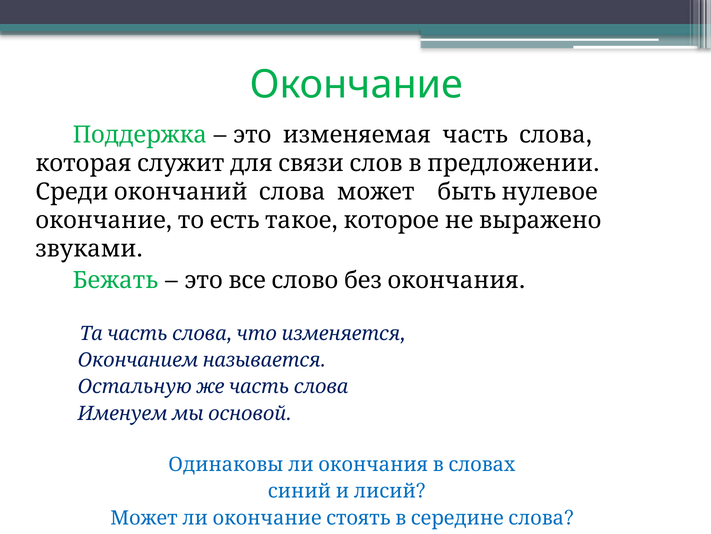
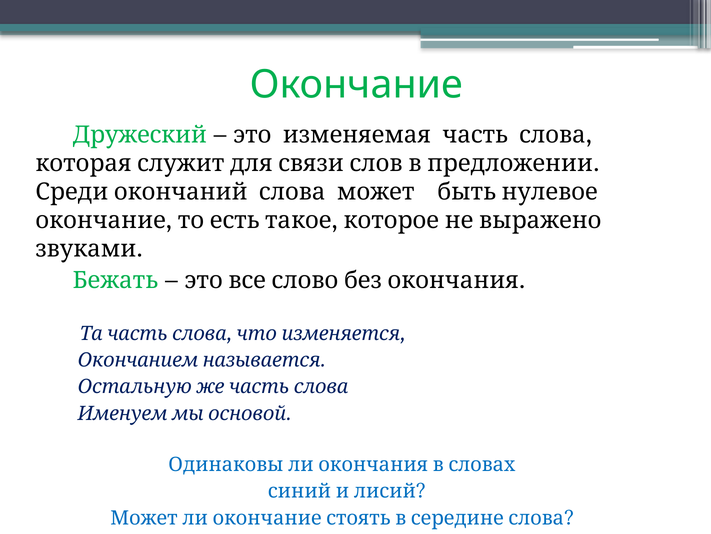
Поддержка: Поддержка -> Дружеский (140, 135)
